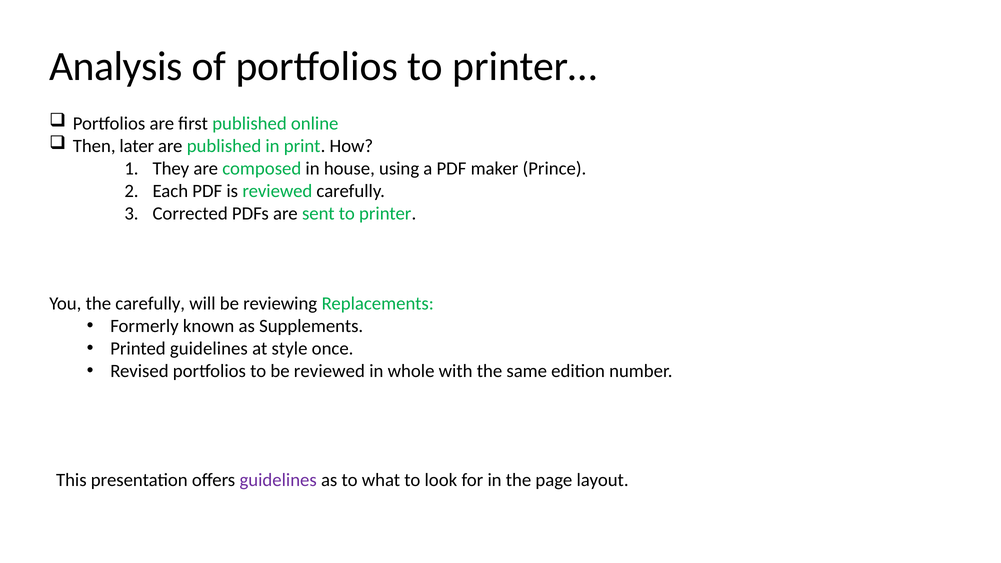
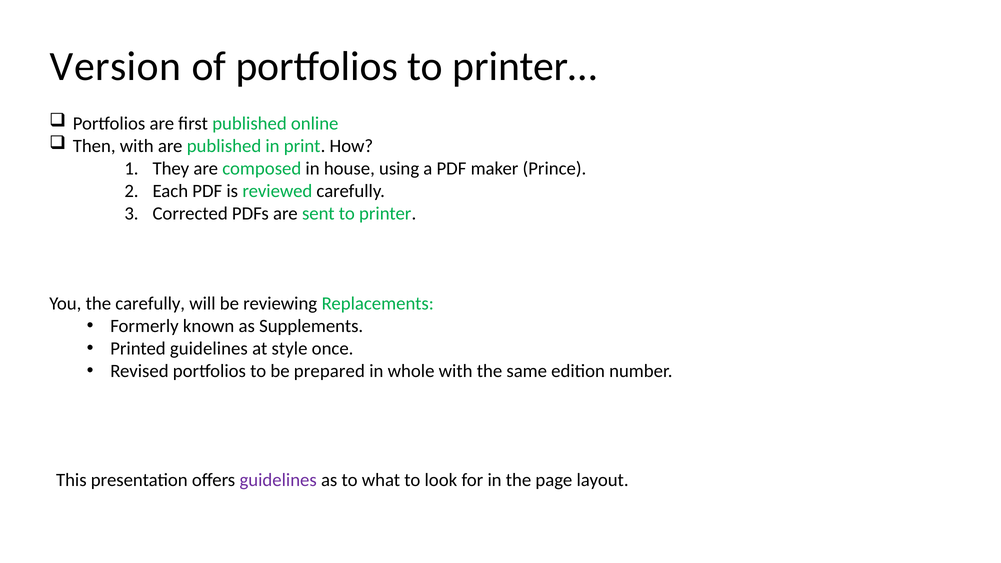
Analysis: Analysis -> Version (116, 66)
Then later: later -> with (137, 146)
be reviewed: reviewed -> prepared (329, 371)
